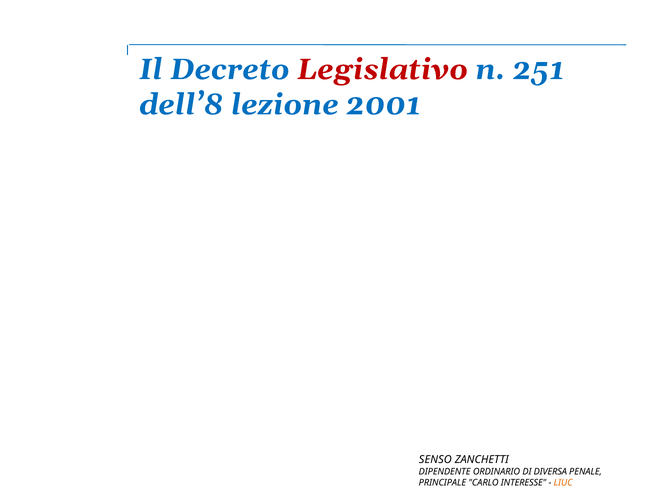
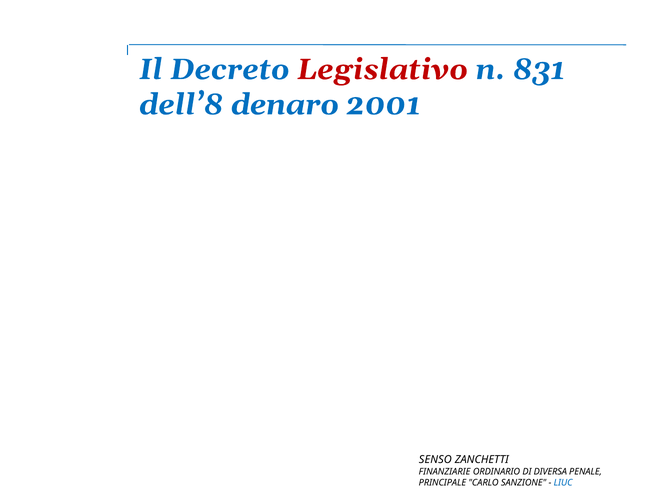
251: 251 -> 831 (538, 69)
lezione: lezione -> denaro (285, 105)
DIPENDENTE: DIPENDENTE -> FINANZIARIE (445, 472)
INTERESSE: INTERESSE -> SANZIONE (524, 483)
LIUC colour: orange -> blue (563, 483)
